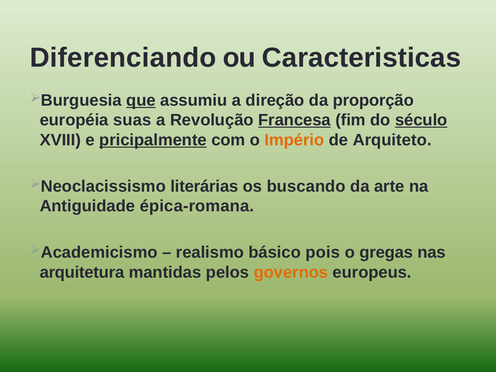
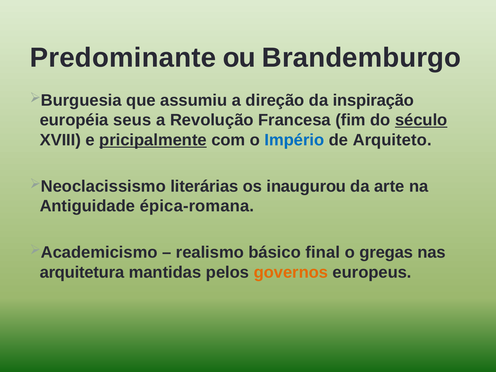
Diferenciando: Diferenciando -> Predominante (123, 58)
Caracteristicas: Caracteristicas -> Brandemburgo (361, 58)
que underline: present -> none (141, 100)
proporção: proporção -> inspiração (373, 100)
suas: suas -> seus (132, 120)
Francesa underline: present -> none (294, 120)
Império colour: orange -> blue (294, 140)
buscando: buscando -> inaugurou (306, 186)
pois: pois -> final (323, 252)
